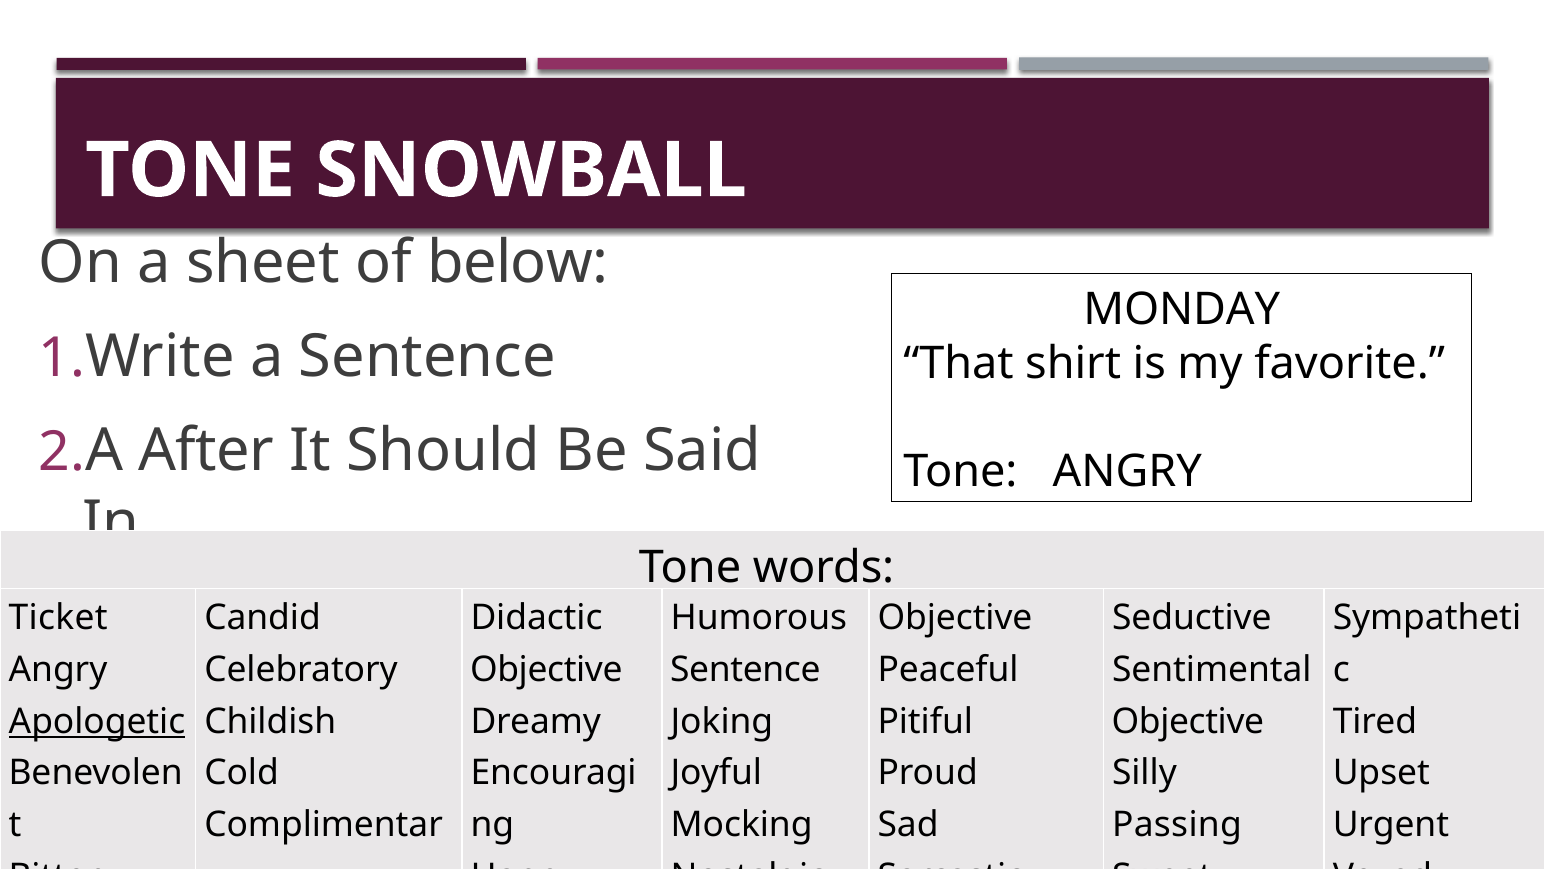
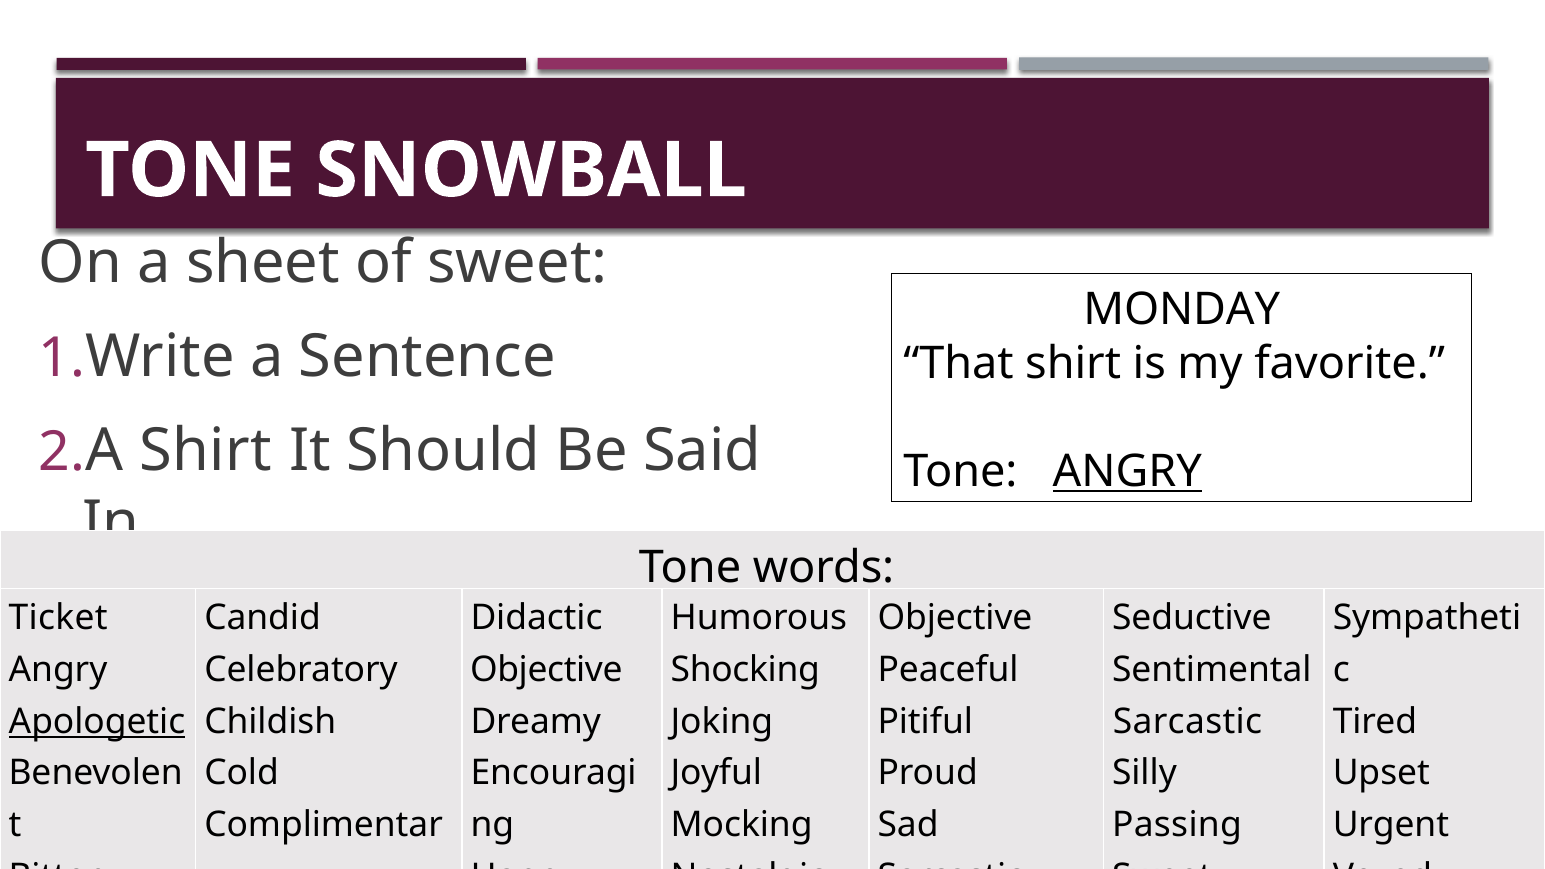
of below: below -> sweet (517, 263)
After: After -> Shirt (206, 451)
ANGRY underline: none -> present (1127, 472)
Sentence: Sentence -> Shocking (745, 670)
Objective: Objective -> Sarcastic (1187, 722)
